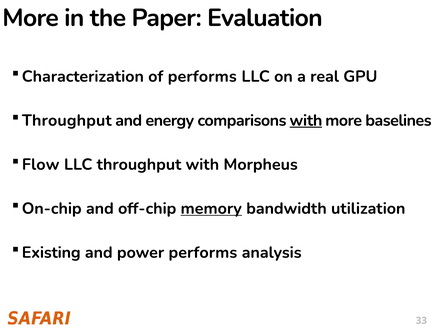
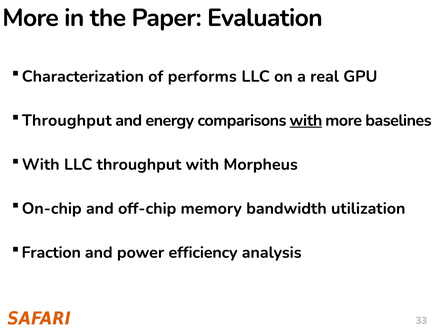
Flow: Flow -> With (41, 164)
memory underline: present -> none (211, 208)
Existing: Existing -> Fraction (51, 252)
power performs: performs -> efficiency (203, 252)
